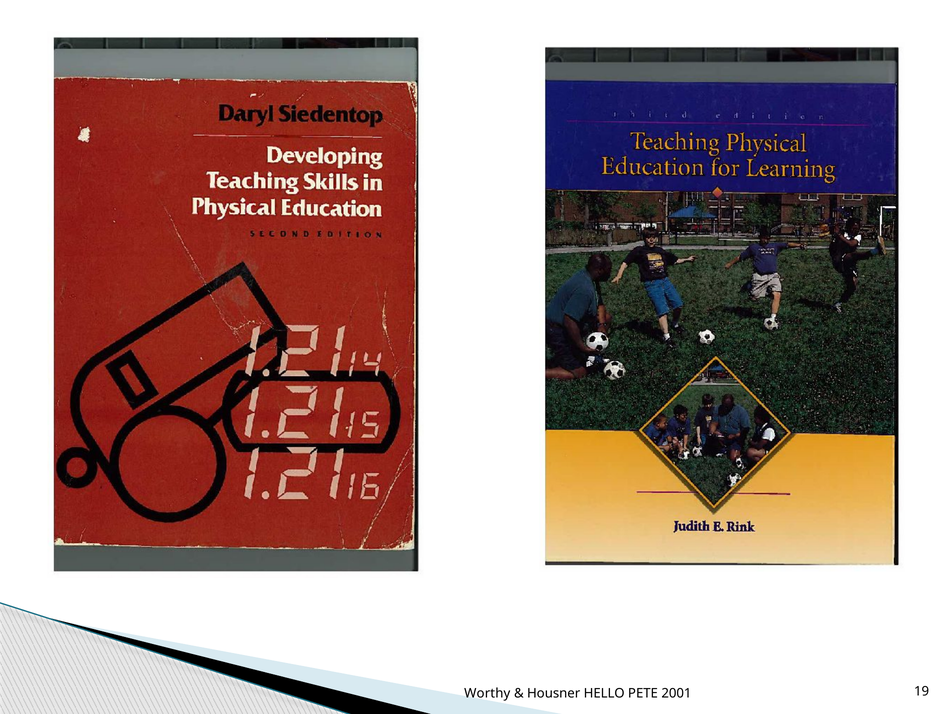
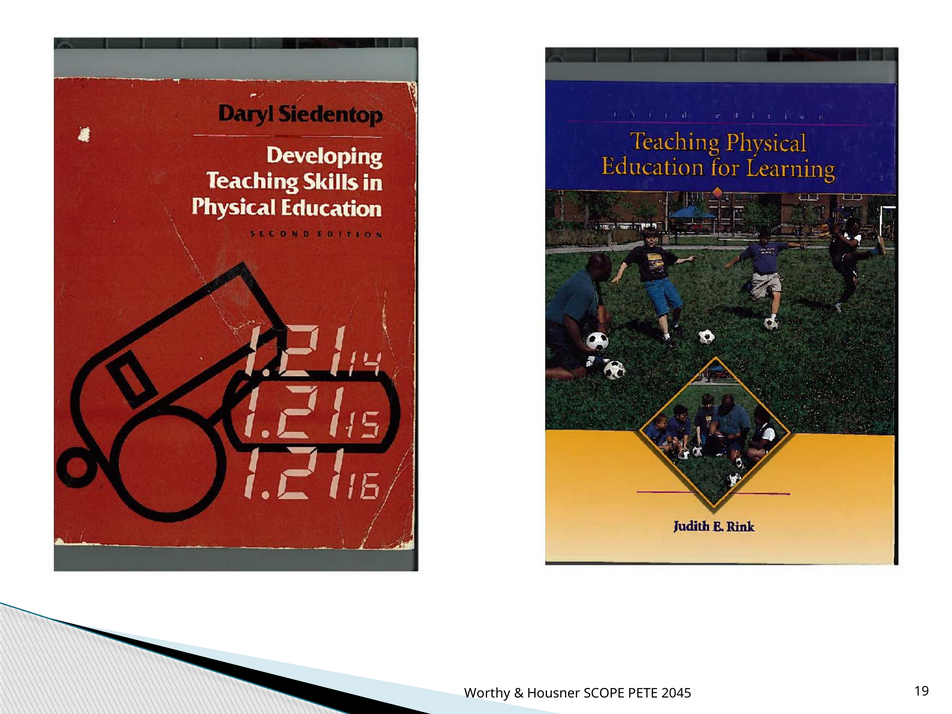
HELLO: HELLO -> SCOPE (604, 693)
2001: 2001 -> 2045 (676, 693)
